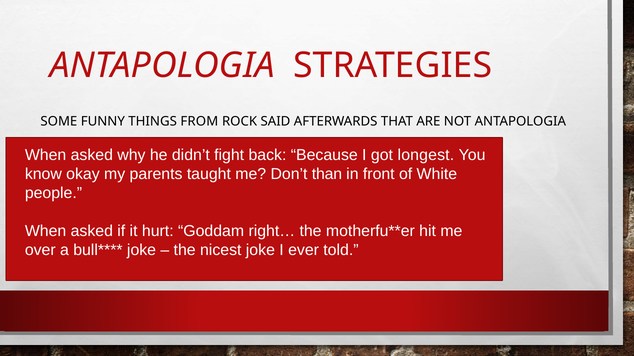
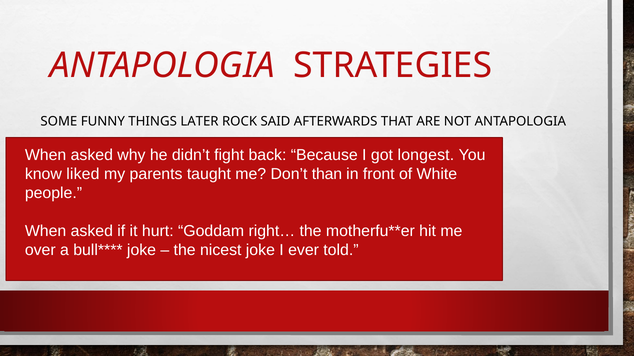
FROM: FROM -> LATER (199, 122)
okay: okay -> liked (83, 174)
